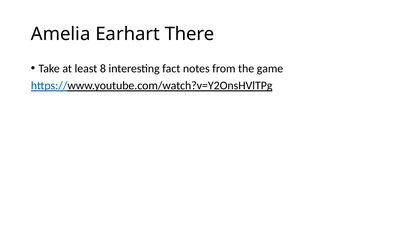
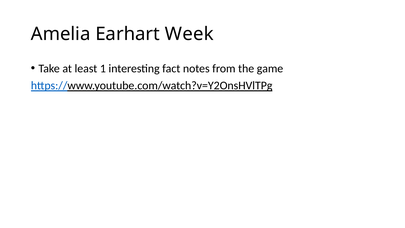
There: There -> Week (189, 34)
8: 8 -> 1 (103, 68)
